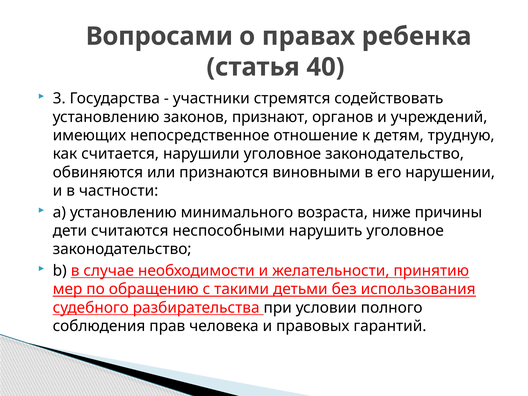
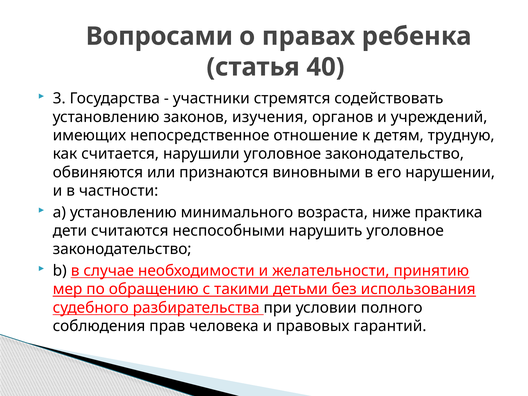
признают: признают -> изучения (270, 117)
причины: причины -> практика (448, 212)
